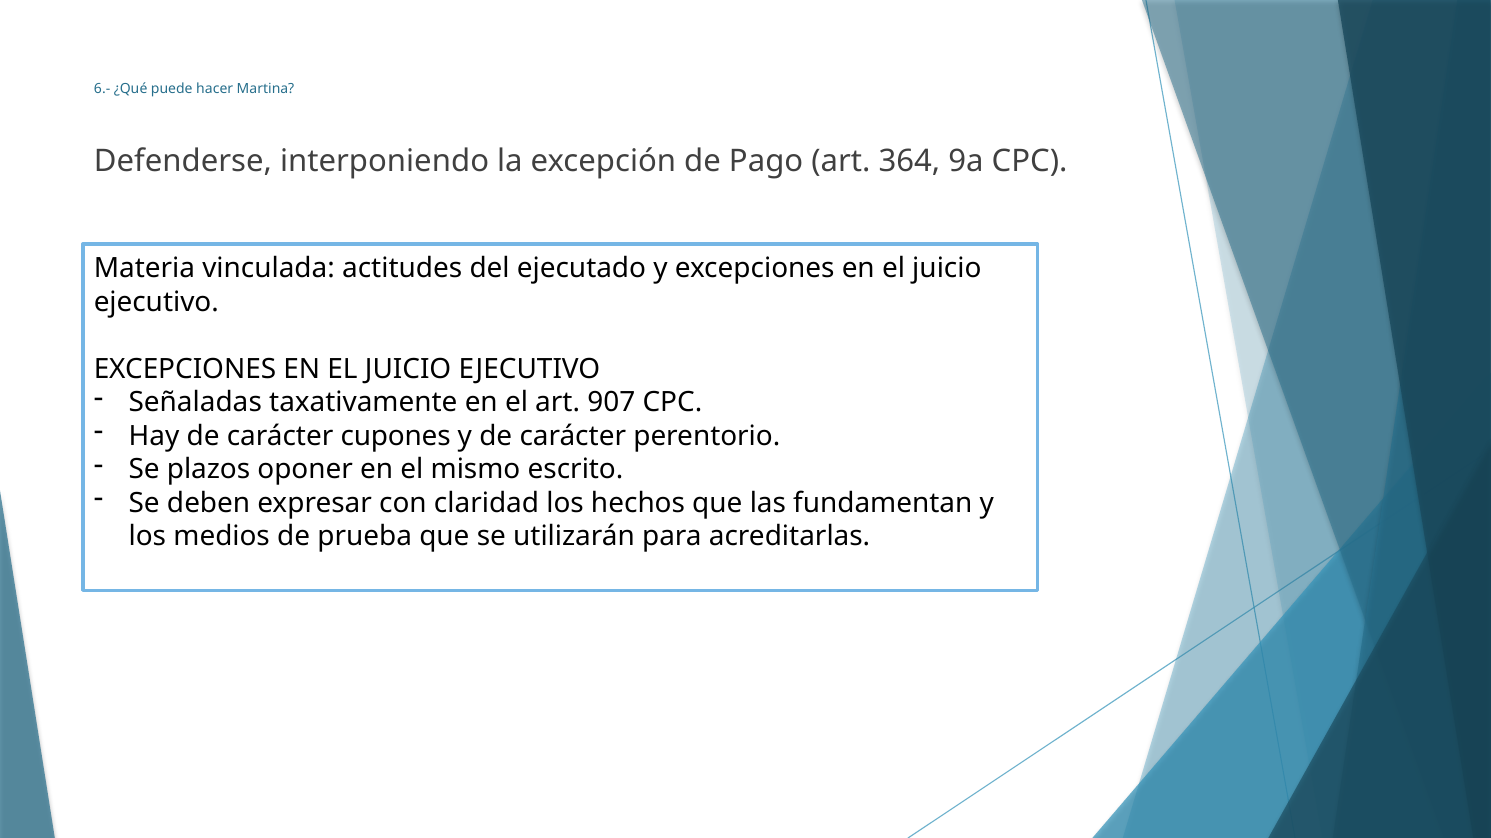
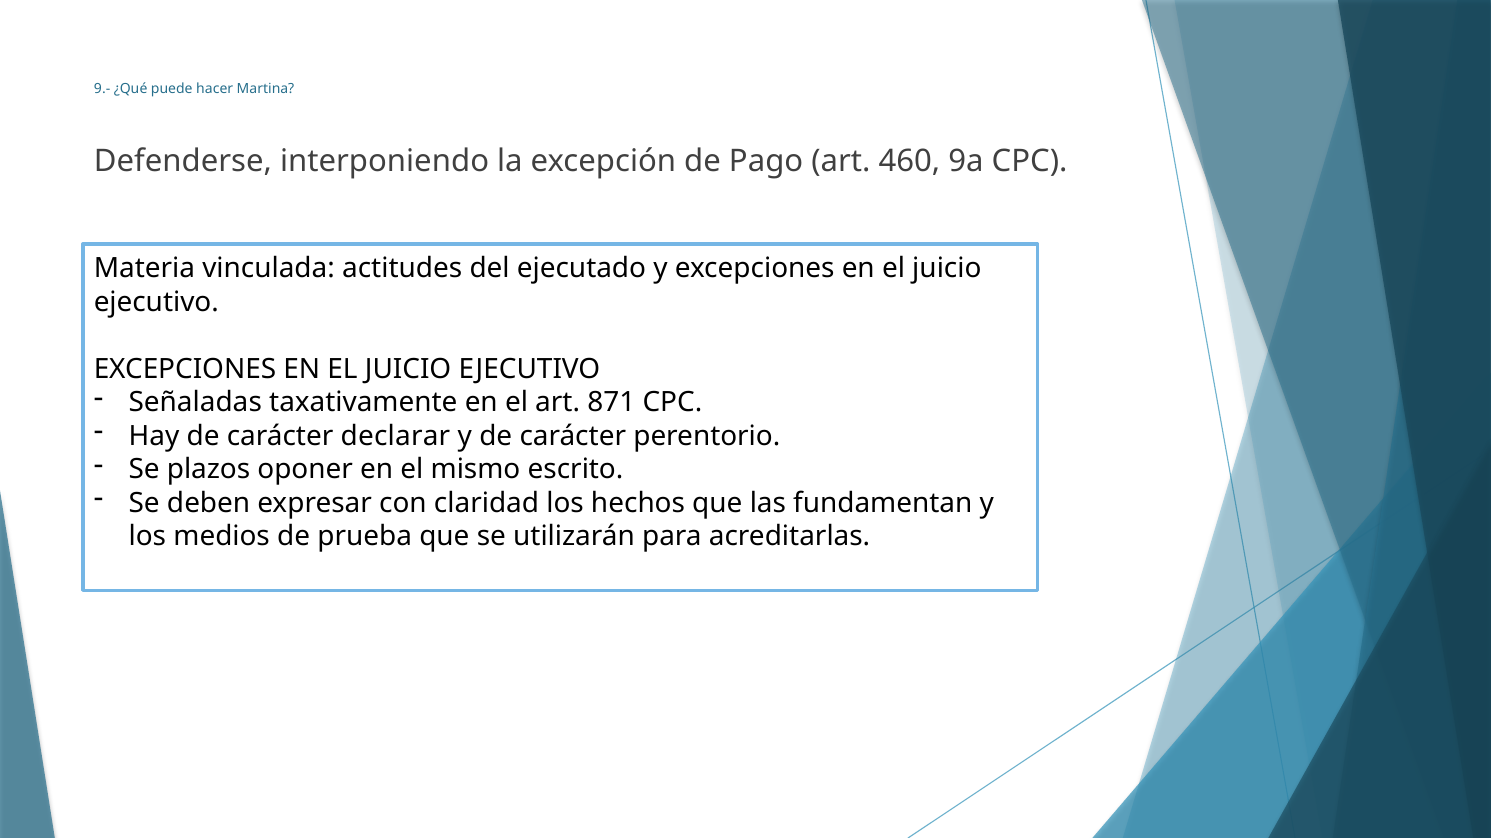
6.-: 6.- -> 9.- (102, 89)
364: 364 -> 460 (909, 162)
907: 907 -> 871 (611, 403)
cupones: cupones -> declarar (395, 436)
